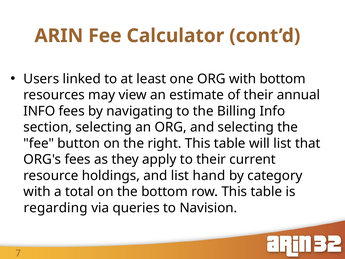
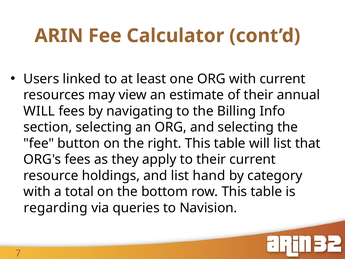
with bottom: bottom -> current (283, 79)
INFO: INFO -> WILL (39, 111)
